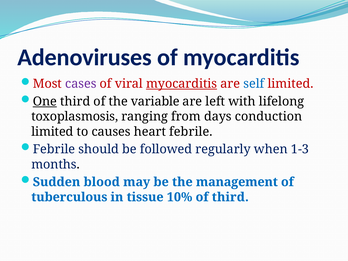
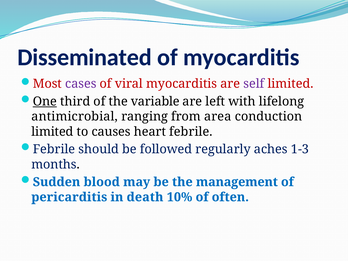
Adenoviruses: Adenoviruses -> Disseminated (85, 57)
myocarditis underline: present -> none (182, 84)
self colour: blue -> purple (254, 84)
toxoplasmosis: toxoplasmosis -> antimicrobial (75, 117)
days: days -> area (218, 117)
when: when -> aches (271, 149)
tuberculous: tuberculous -> pericarditis (69, 197)
tissue: tissue -> death (145, 197)
of third: third -> often (230, 197)
